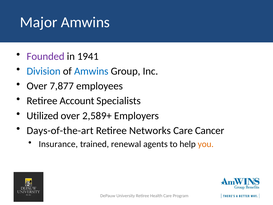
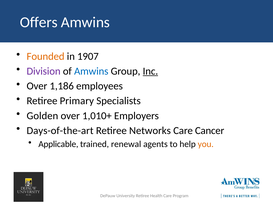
Major: Major -> Offers (39, 22)
Founded colour: purple -> orange (46, 56)
1941: 1941 -> 1907 (88, 56)
Division colour: blue -> purple (44, 71)
Inc underline: none -> present (150, 71)
7,877: 7,877 -> 1,186 (62, 86)
Account: Account -> Primary (77, 101)
Utilized: Utilized -> Golden (42, 116)
2,589+: 2,589+ -> 1,010+ (97, 116)
Insurance: Insurance -> Applicable (58, 144)
